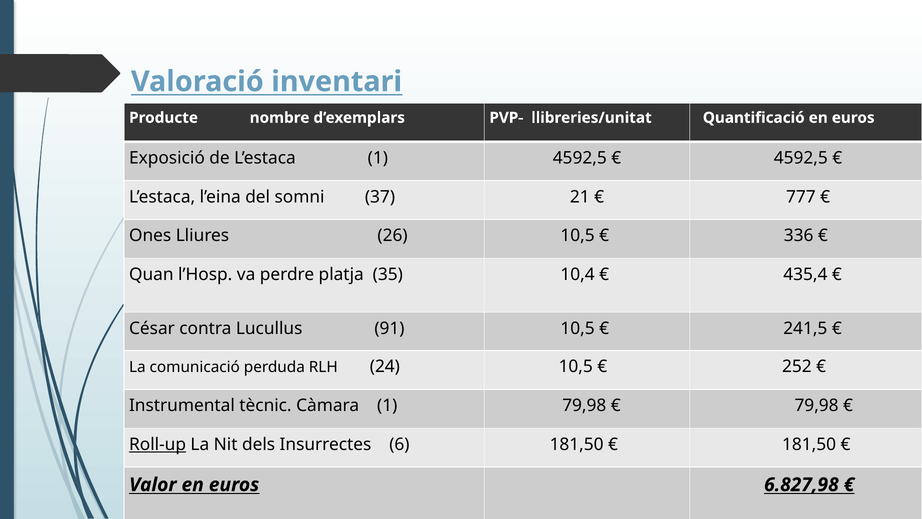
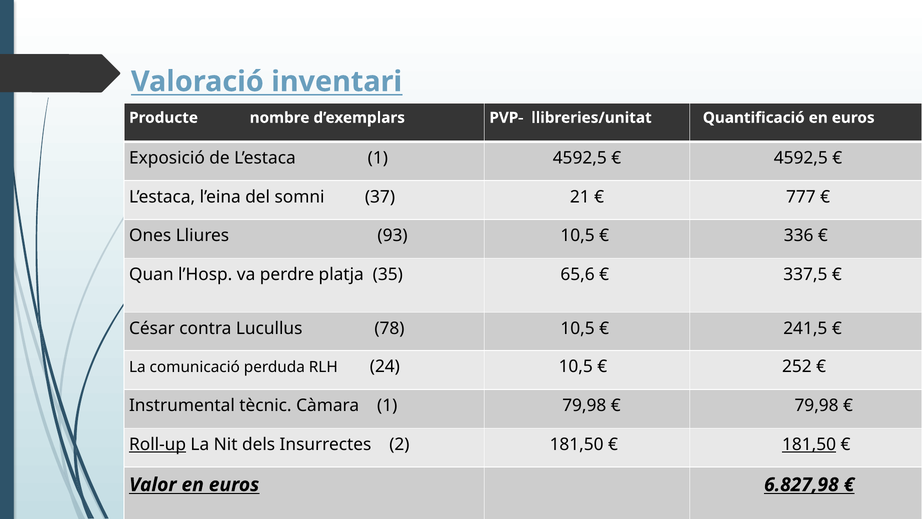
26: 26 -> 93 (393, 235)
10,4: 10,4 -> 65,6 (578, 274)
435,4: 435,4 -> 337,5 (805, 274)
91: 91 -> 78 (389, 328)
6: 6 -> 2 (399, 444)
181,50 underline: none -> present (809, 444)
